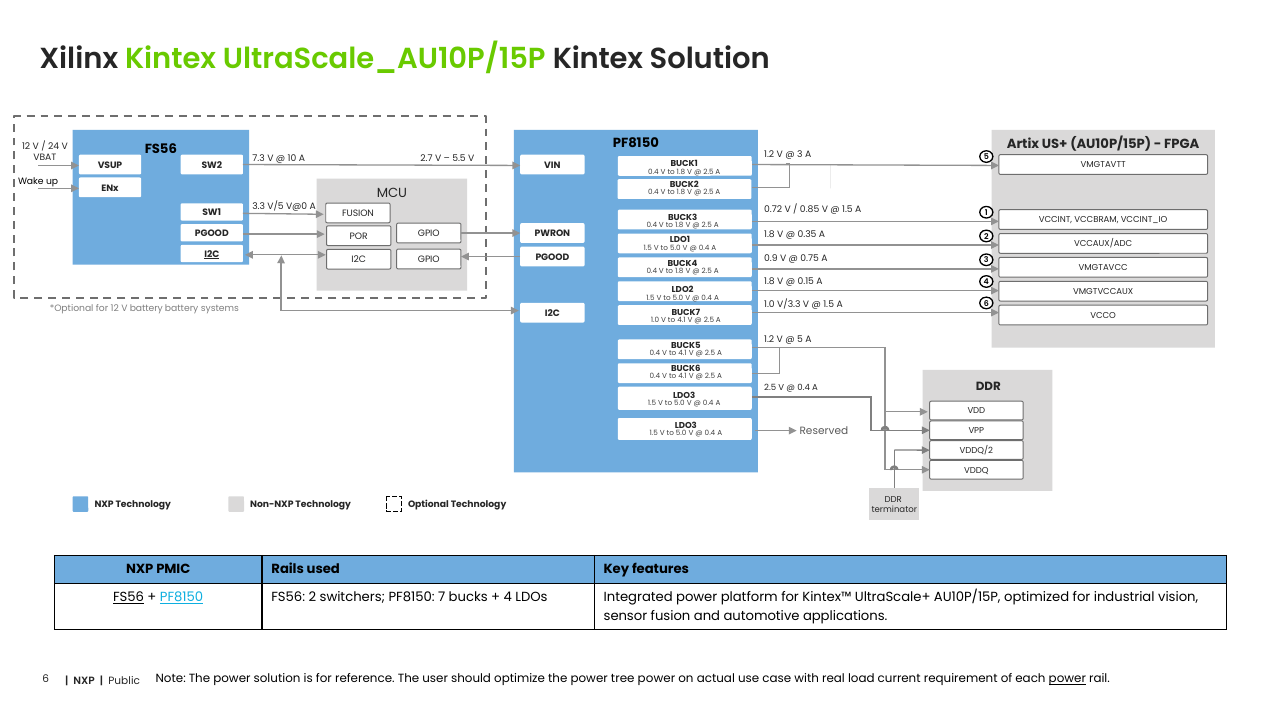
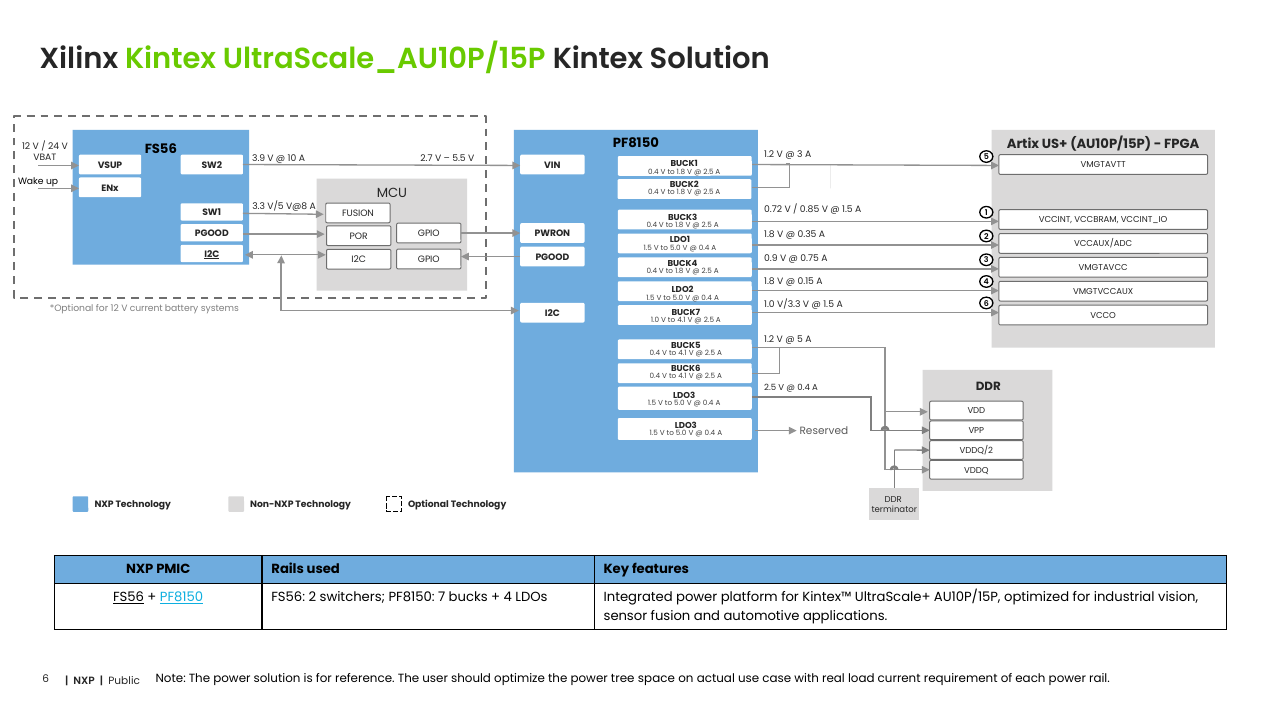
7.3: 7.3 -> 3.9 (259, 158)
V@0: V@0 -> V@8 (297, 207)
V battery: battery -> current (146, 309)
tree power: power -> space (656, 679)
power underline: present -> none (1067, 679)
